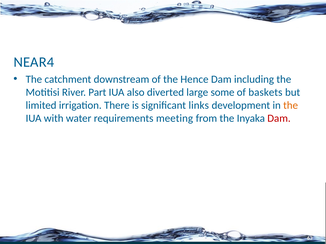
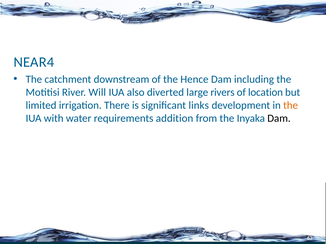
Part: Part -> Will (97, 92)
some: some -> rivers (223, 92)
baskets: baskets -> location (266, 92)
meeting: meeting -> addition (175, 119)
Dam colour: red -> black (279, 119)
